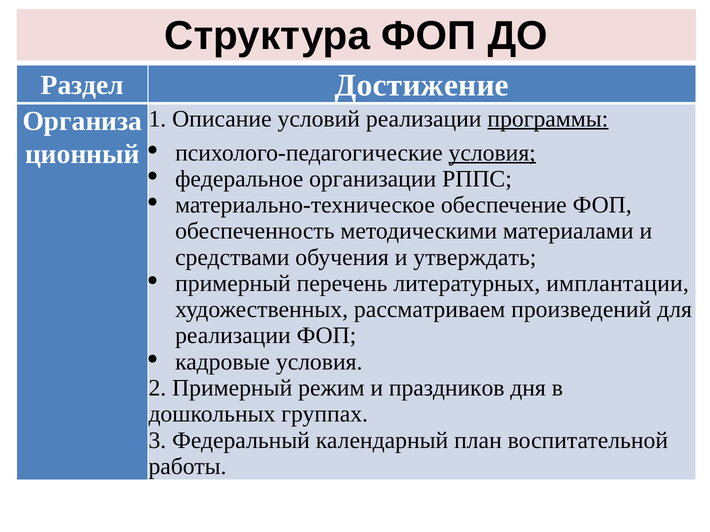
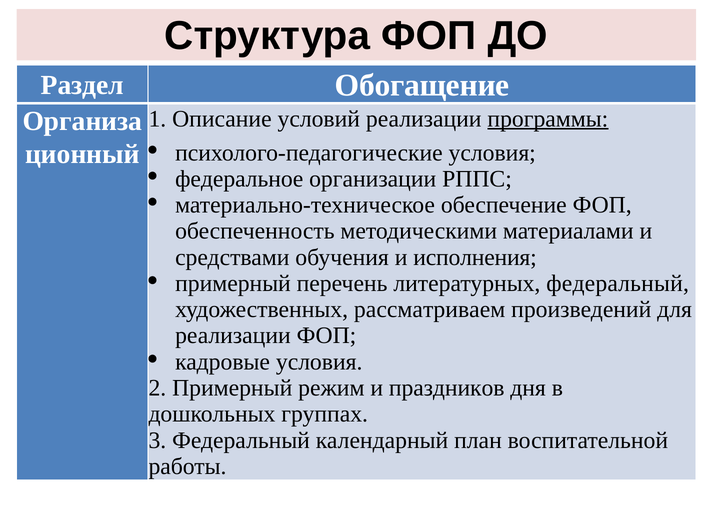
Достижение: Достижение -> Обогащение (422, 86)
условия underline: present -> none (492, 153)
утверждать: утверждать -> исполнения (475, 258)
литературных имплантации: имплантации -> федеральный (618, 284)
